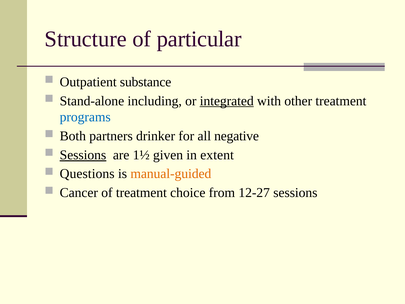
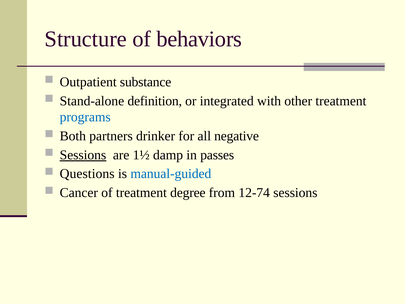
particular: particular -> behaviors (199, 39)
including: including -> definition (155, 101)
integrated underline: present -> none (227, 101)
given: given -> damp (168, 155)
extent: extent -> passes (217, 155)
manual-guided colour: orange -> blue (171, 174)
choice: choice -> degree (188, 193)
12-27: 12-27 -> 12-74 (254, 193)
